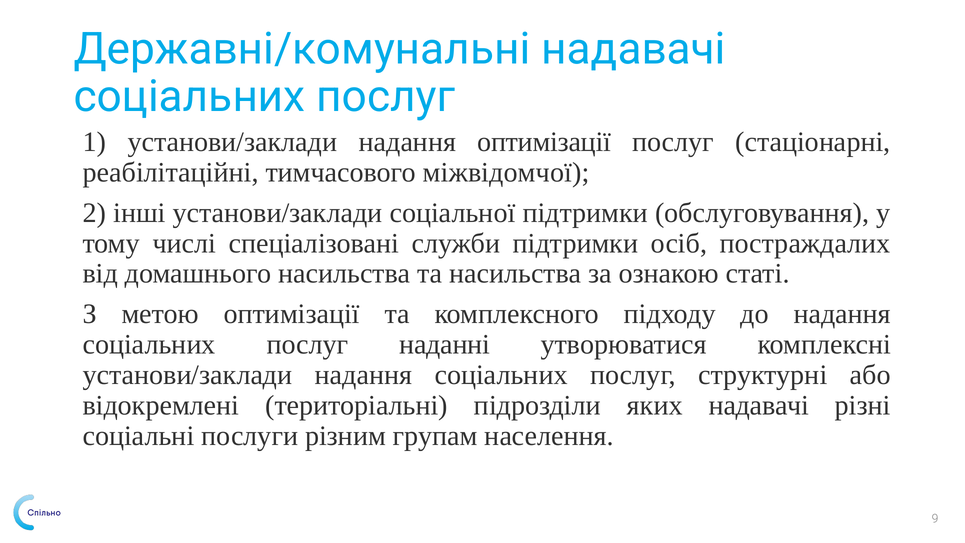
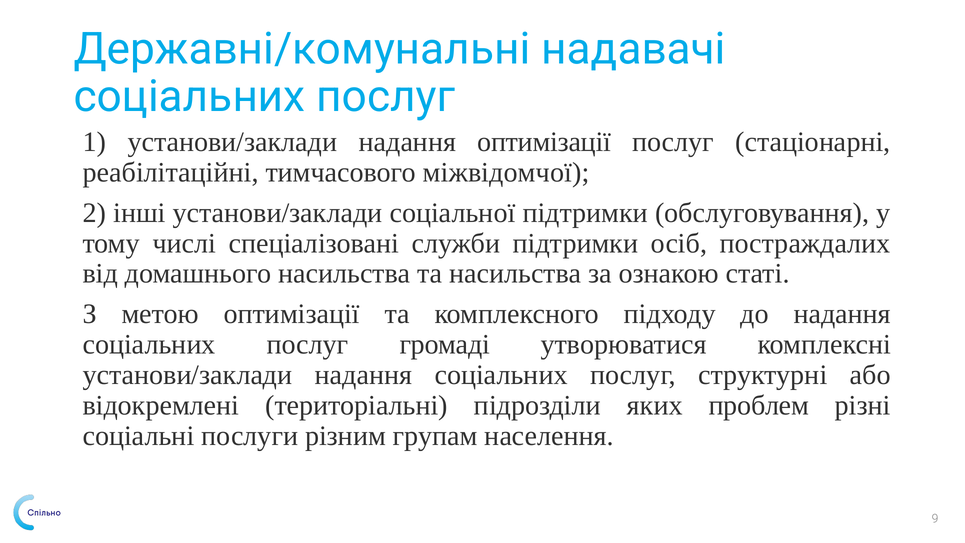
наданні: наданні -> громаді (445, 344)
яких надавачі: надавачі -> проблем (759, 405)
